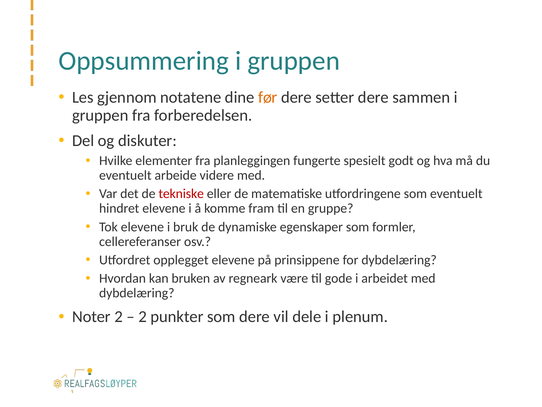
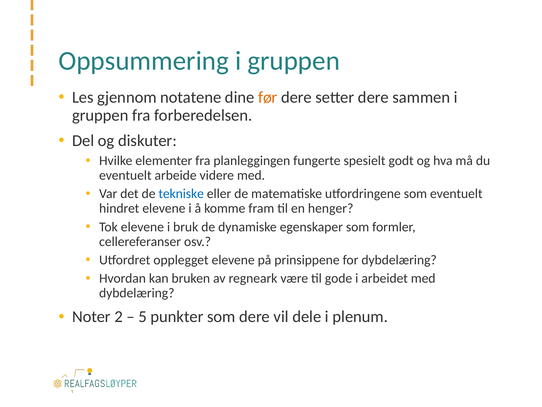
tekniske colour: red -> blue (181, 194)
gruppe: gruppe -> henger (331, 208)
2: 2 -> 5 (143, 316)
